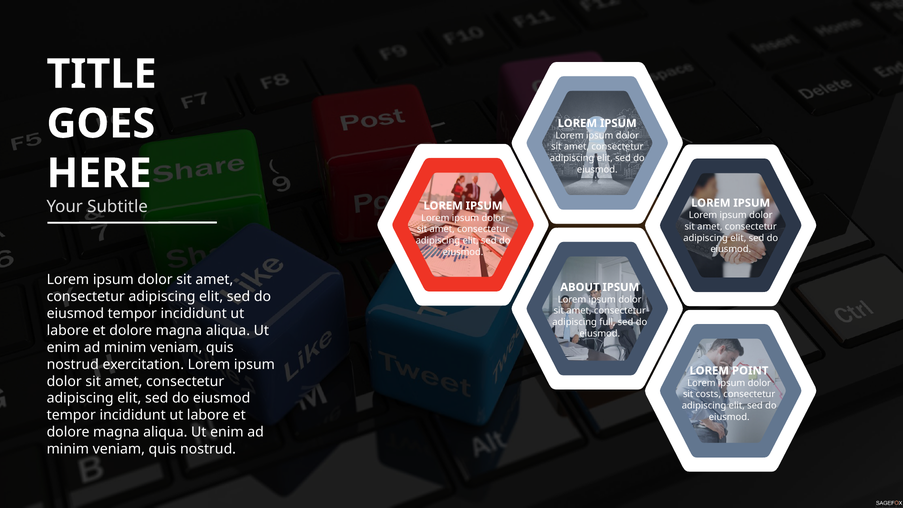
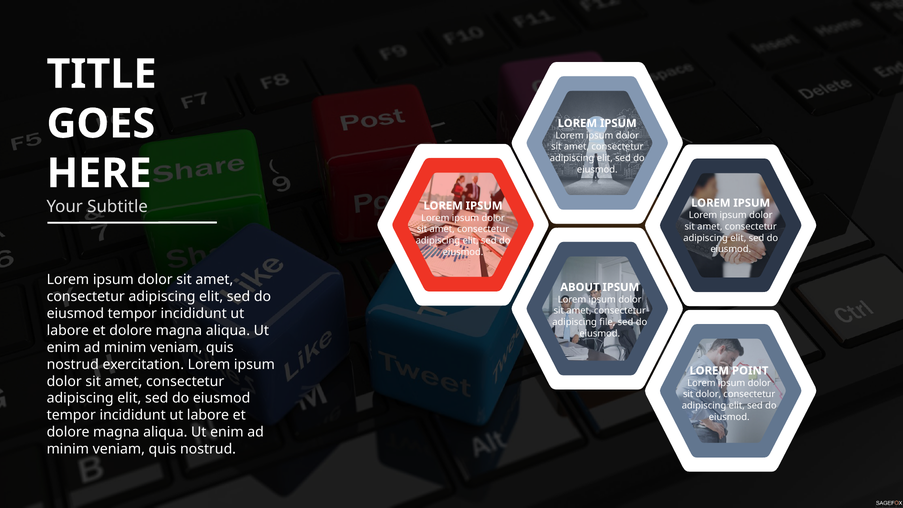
full: full -> file (607, 322)
sit costs: costs -> dolor (708, 394)
